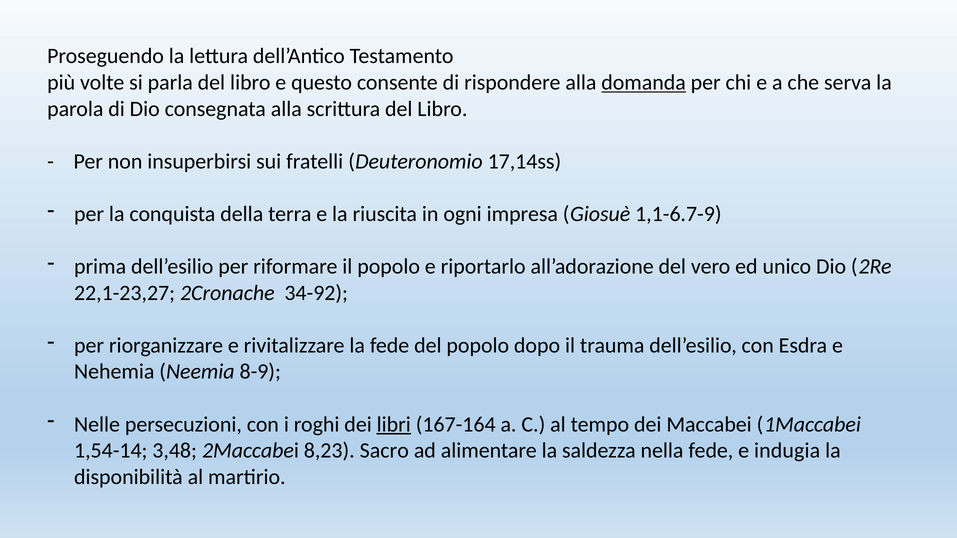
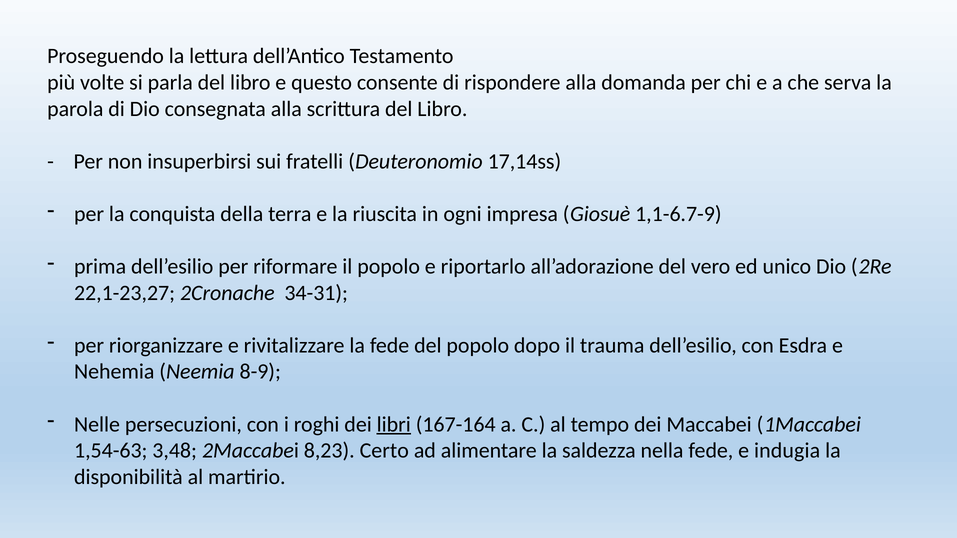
domanda underline: present -> none (644, 83)
34-92: 34-92 -> 34-31 (316, 293)
1,54-14: 1,54-14 -> 1,54-63 (111, 451)
Sacro: Sacro -> Certo (384, 451)
